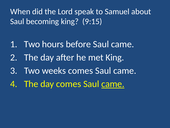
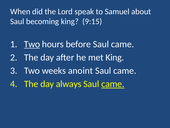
Two underline: none -> present (32, 44)
weeks comes: comes -> anoint (81, 70)
day comes: comes -> always (69, 84)
